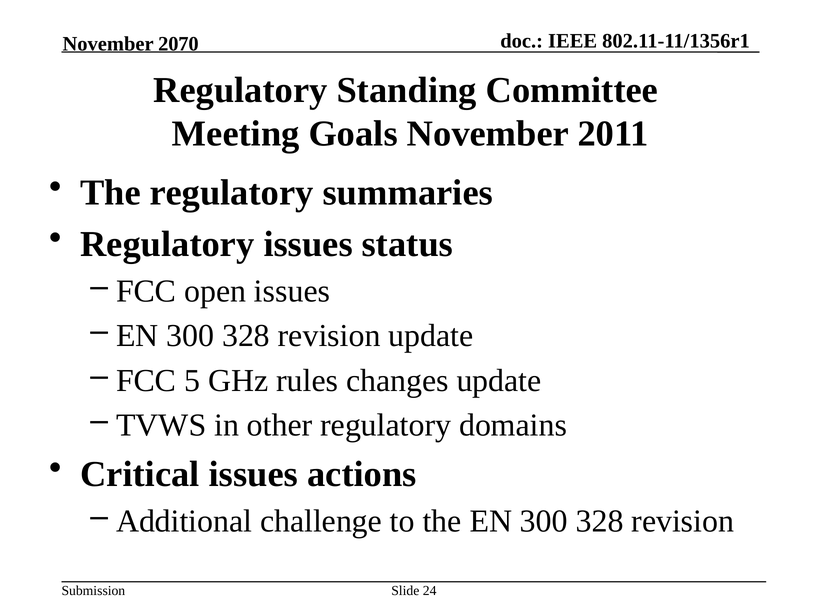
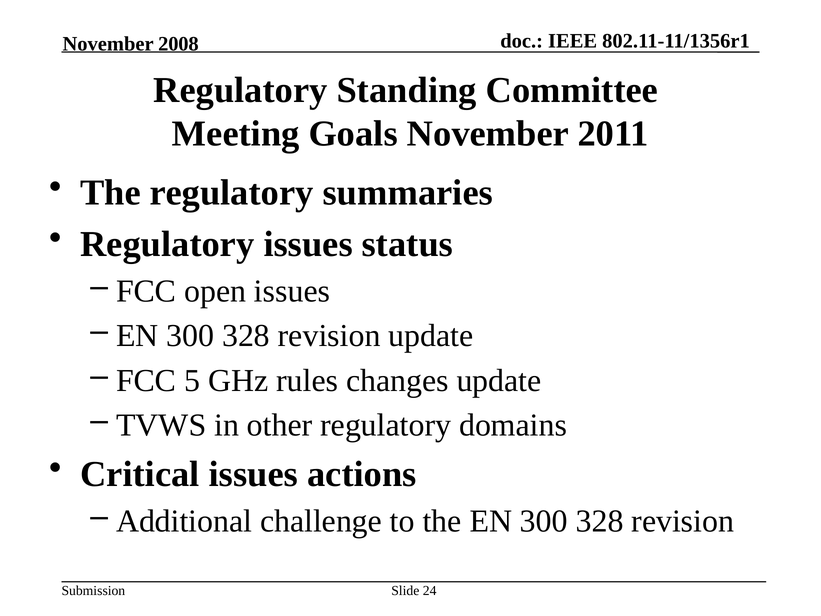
2070: 2070 -> 2008 (178, 44)
